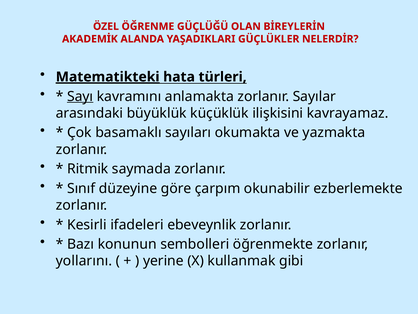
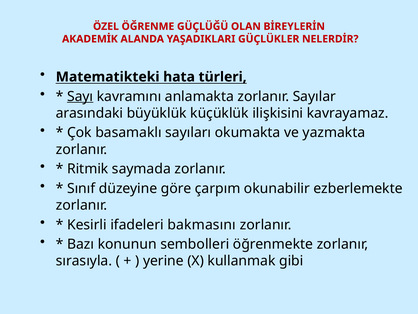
Matematikteki underline: present -> none (108, 77)
ebeveynlik: ebeveynlik -> bakmasını (202, 224)
yollarını: yollarını -> sırasıyla (84, 261)
